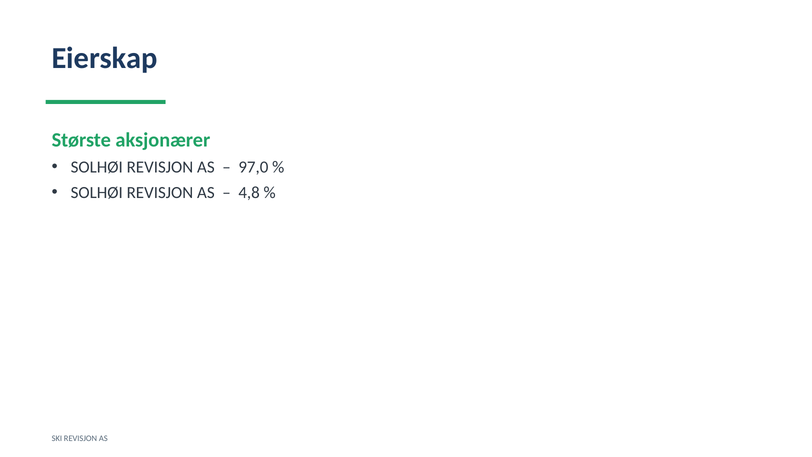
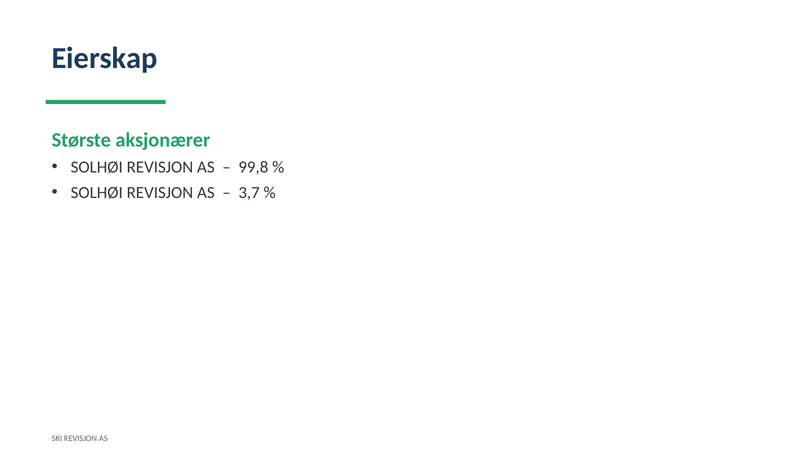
97,0: 97,0 -> 99,8 (253, 167)
4,8: 4,8 -> 3,7 (249, 192)
